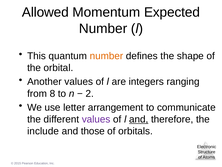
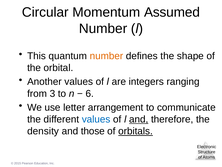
Allowed: Allowed -> Circular (45, 12)
Expected: Expected -> Assumed (172, 12)
8: 8 -> 3 (52, 93)
2: 2 -> 6 (90, 93)
values colour: purple -> blue (96, 119)
include: include -> density (43, 131)
orbitals underline: none -> present (136, 131)
